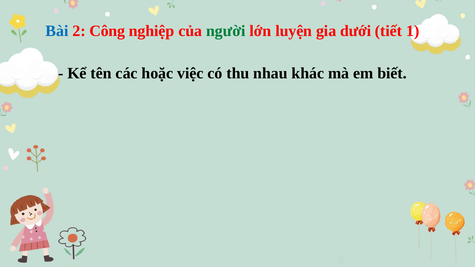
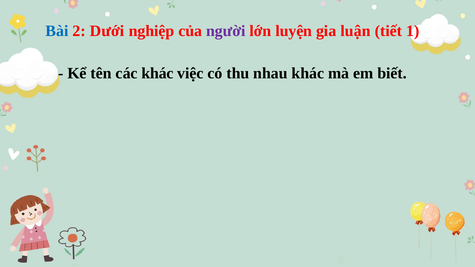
Công: Công -> Dưới (107, 31)
người colour: green -> purple (226, 31)
dưới: dưới -> luận (356, 31)
các hoặc: hoặc -> khác (157, 73)
